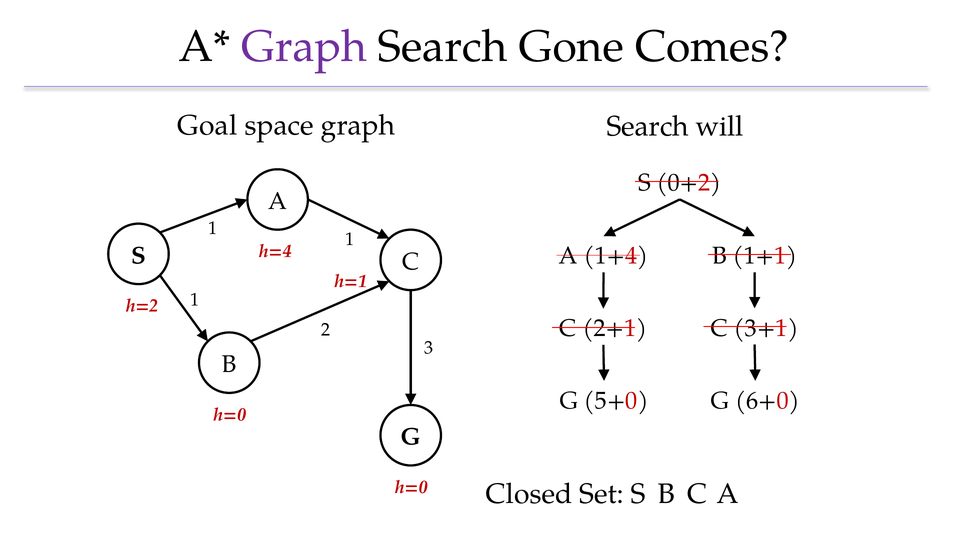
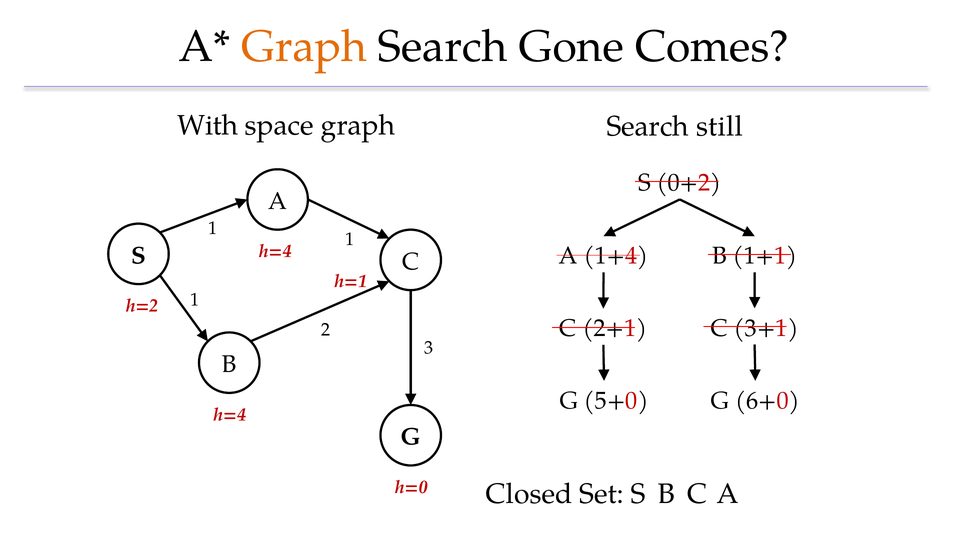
Graph colour: purple -> orange (304, 46)
Goal: Goal -> With (208, 125)
will: will -> still (719, 127)
h=0: h=0 -> h=4 (230, 415)
